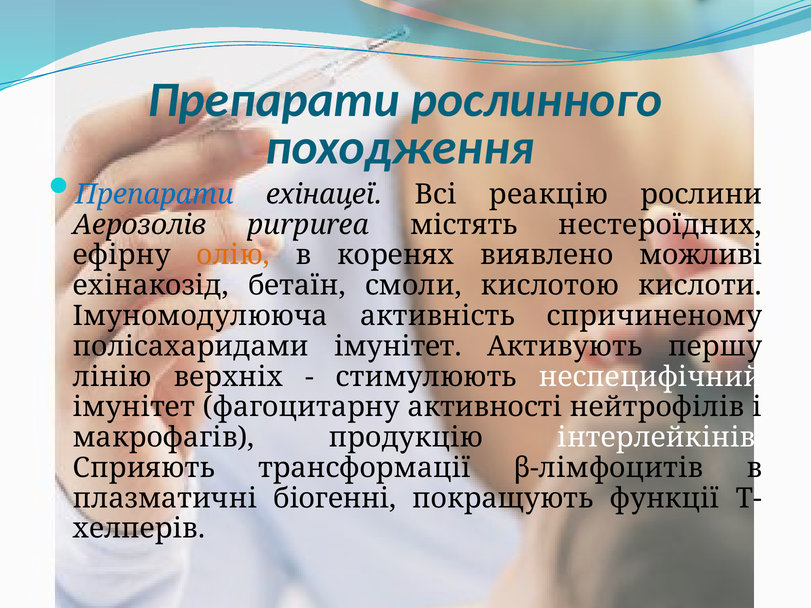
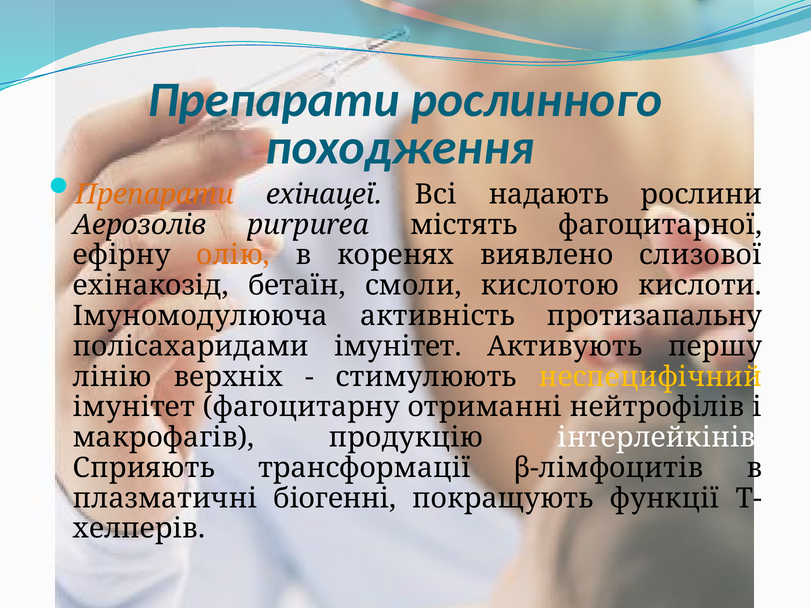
Препарати colour: blue -> orange (155, 195)
реакцію: реакцію -> надають (549, 195)
нестероїдних: нестероїдних -> фагоцитарної (660, 225)
можливі: можливі -> слизової (701, 255)
спричиненому: спричиненому -> протизапальну (655, 316)
неспецифічний colour: white -> yellow (650, 377)
активності: активності -> отриманні (485, 407)
